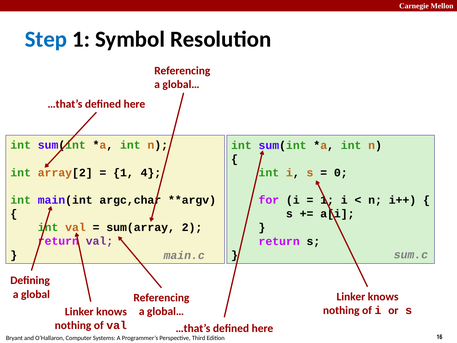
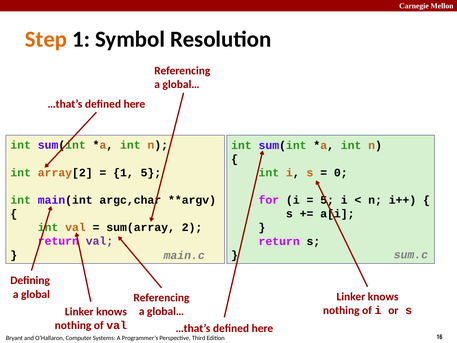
Step colour: blue -> orange (46, 39)
1 4: 4 -> 5 (151, 172)
1: 1 -> 5 (327, 200)
